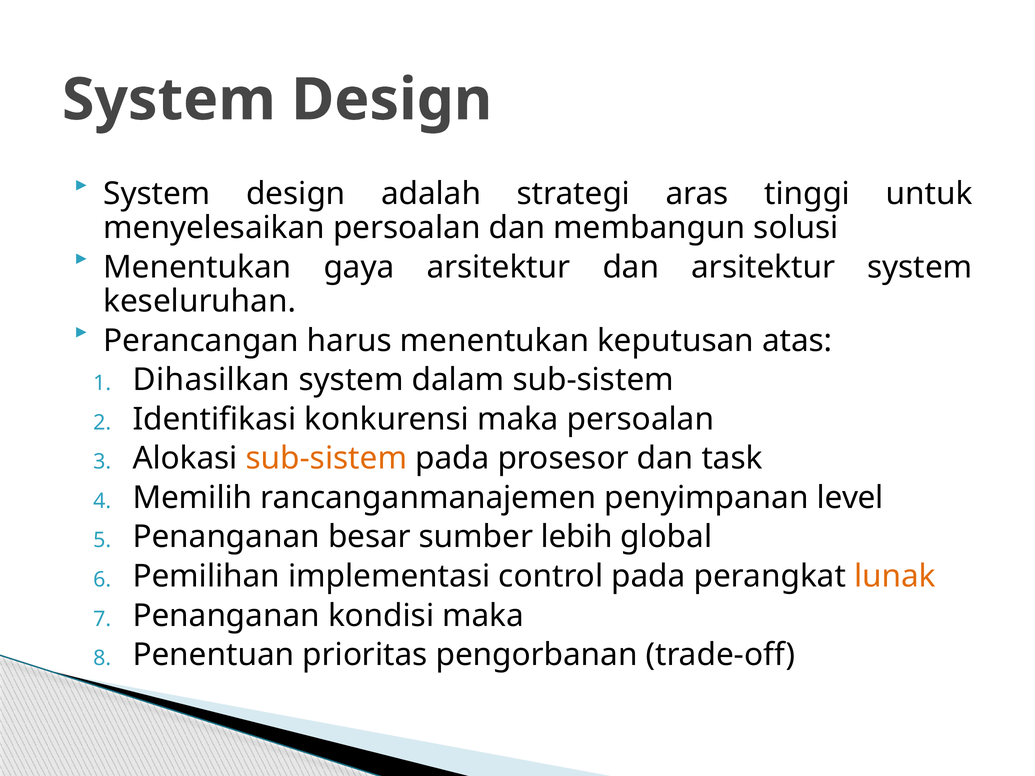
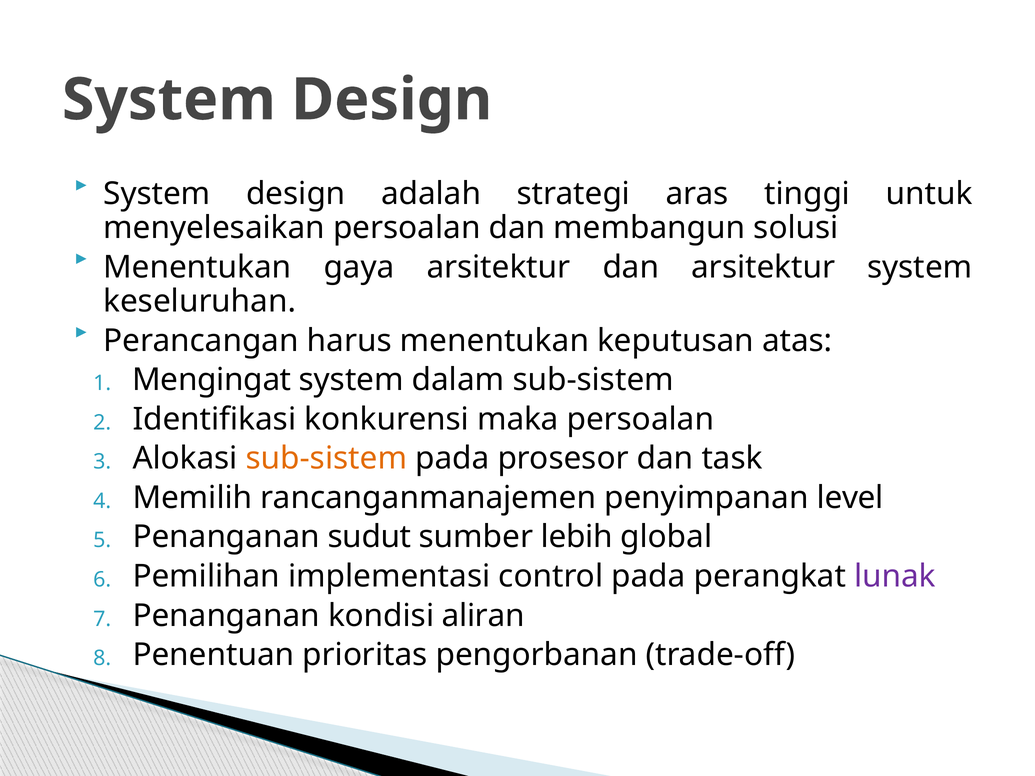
Dihasilkan: Dihasilkan -> Mengingat (212, 380)
besar: besar -> sudut (369, 537)
lunak colour: orange -> purple (895, 576)
kondisi maka: maka -> aliran (483, 616)
